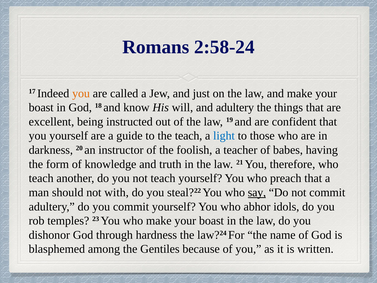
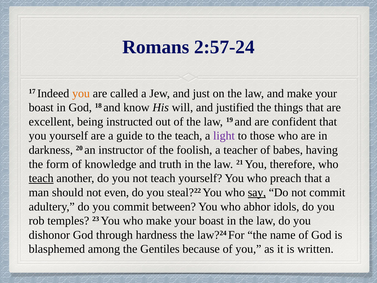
2:58-24: 2:58-24 -> 2:57-24 (224, 47)
and adultery: adultery -> justified (235, 107)
light colour: blue -> purple (224, 136)
teach underline: none -> present (41, 178)
with: with -> even (117, 192)
commit yourself: yourself -> between (174, 206)
